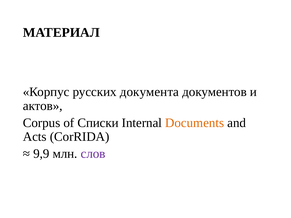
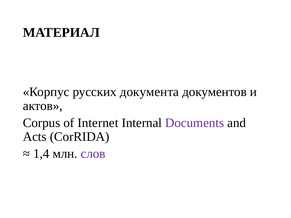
Списки: Списки -> Internet (98, 123)
Documents colour: orange -> purple (195, 123)
9,9: 9,9 -> 1,4 (41, 154)
